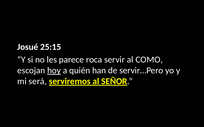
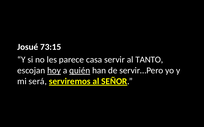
25:15: 25:15 -> 73:15 (51, 47)
roca: roca -> casa (94, 60)
COMO: COMO -> TANTO (149, 60)
quién underline: none -> present (80, 71)
